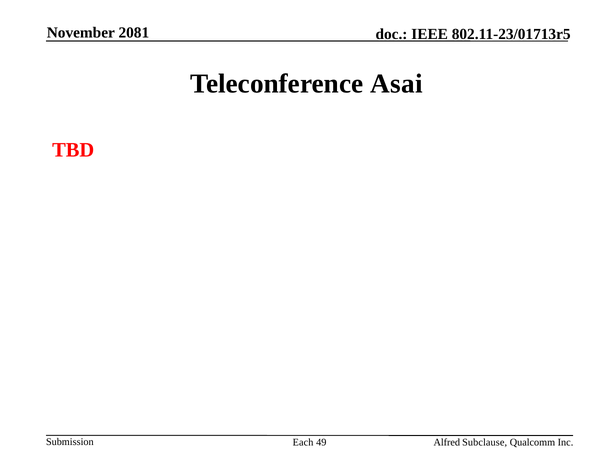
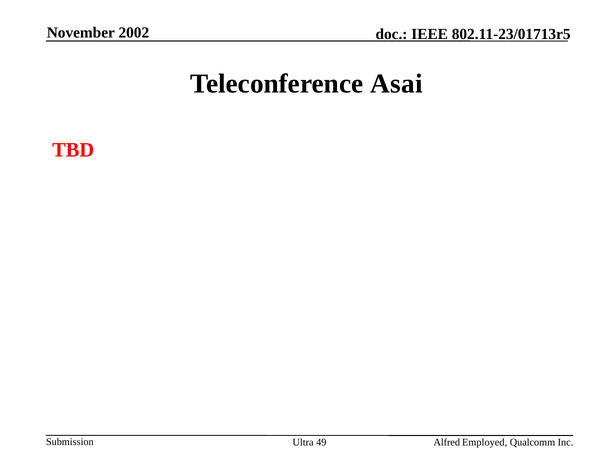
2081: 2081 -> 2002 (134, 33)
Each: Each -> Ultra (303, 442)
Subclause: Subclause -> Employed (485, 442)
